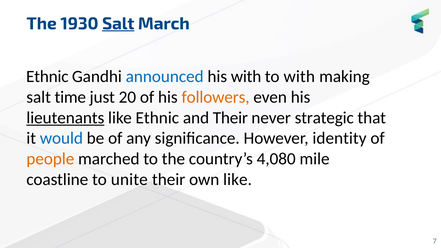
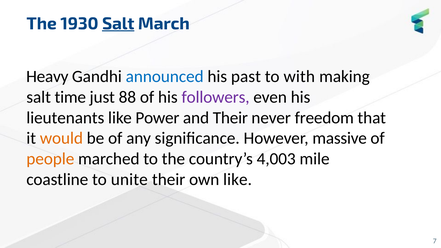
Ethnic: Ethnic -> Heavy (47, 77)
his with: with -> past (246, 77)
20: 20 -> 88 (127, 97)
followers colour: orange -> purple (216, 97)
lieutenants underline: present -> none (65, 118)
like Ethnic: Ethnic -> Power (157, 118)
strategic: strategic -> freedom (324, 118)
would colour: blue -> orange (61, 138)
identity: identity -> massive (340, 138)
4,080: 4,080 -> 4,003 (276, 159)
